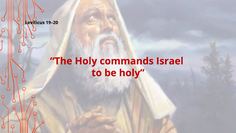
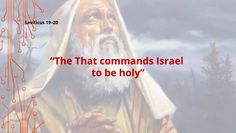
The Holy: Holy -> That (86, 61)
